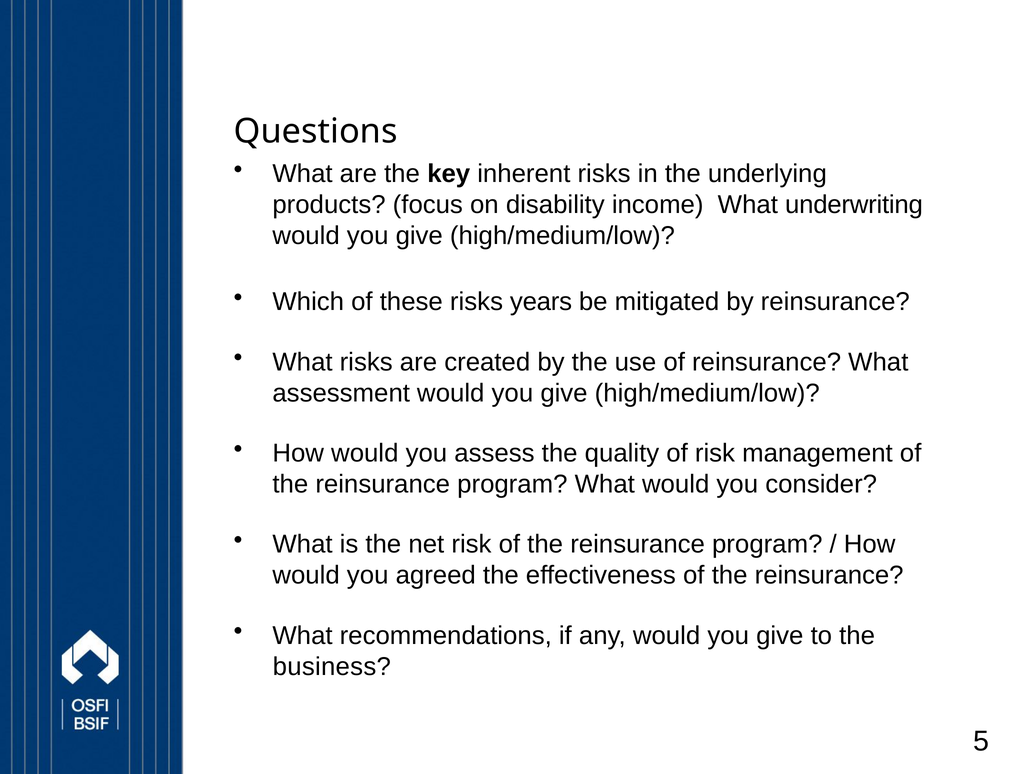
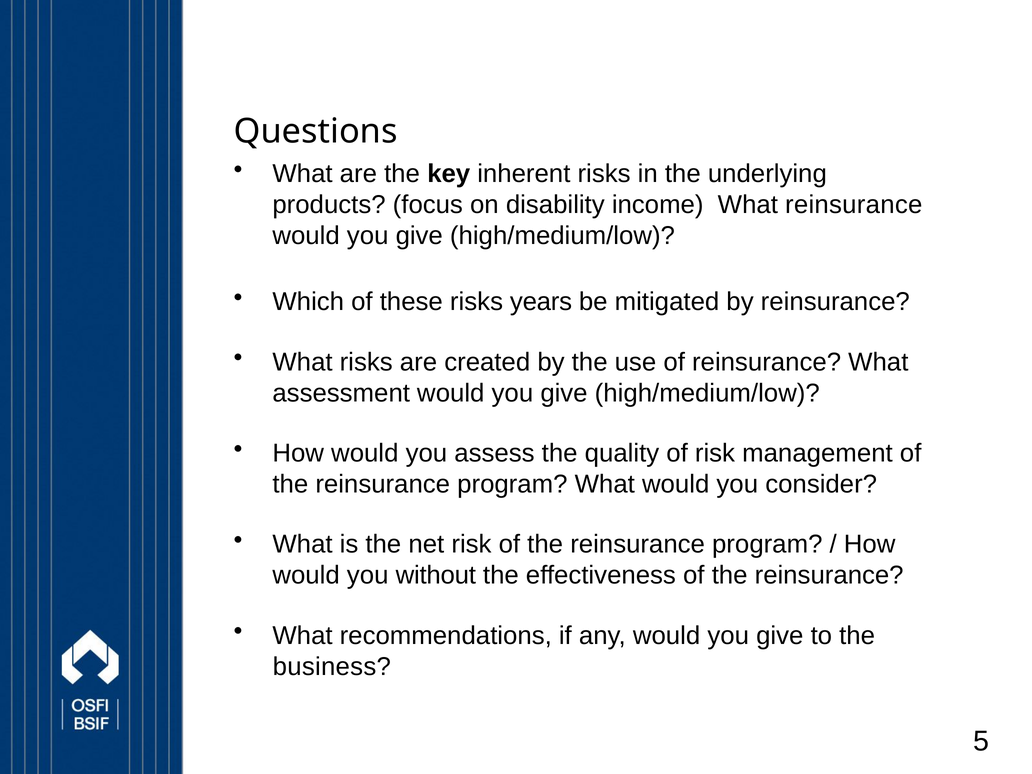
What underwriting: underwriting -> reinsurance (854, 205)
agreed: agreed -> without (436, 575)
